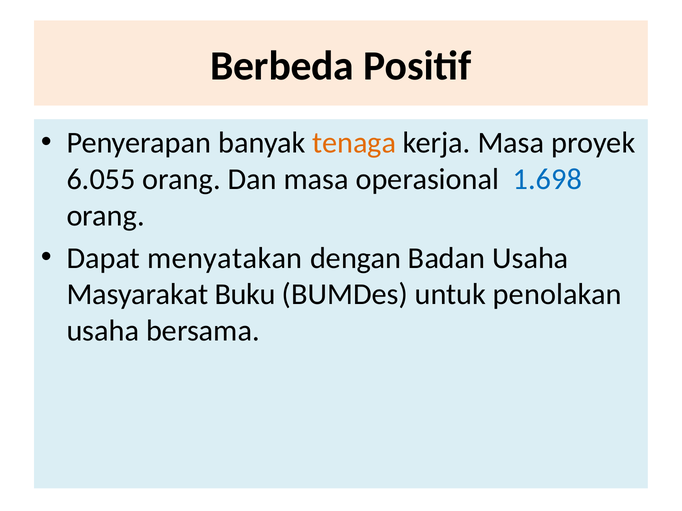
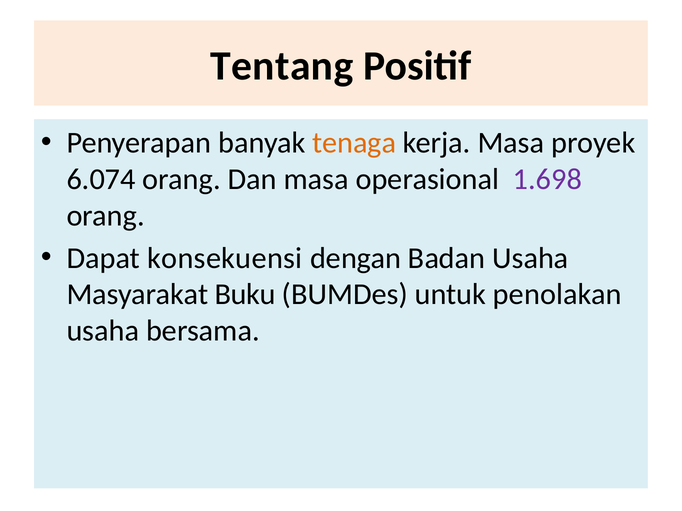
Berbeda: Berbeda -> Tentang (282, 66)
6.055: 6.055 -> 6.074 (101, 179)
1.698 colour: blue -> purple (547, 179)
menyatakan: menyatakan -> konsekuensi (225, 258)
